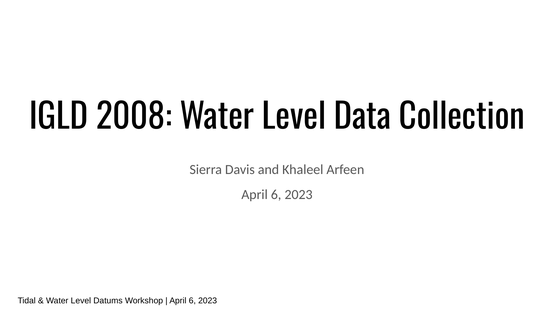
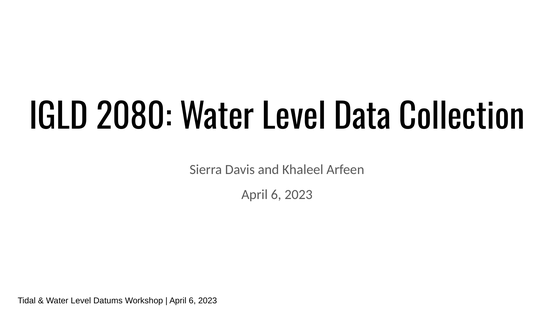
2008: 2008 -> 2080 (134, 117)
